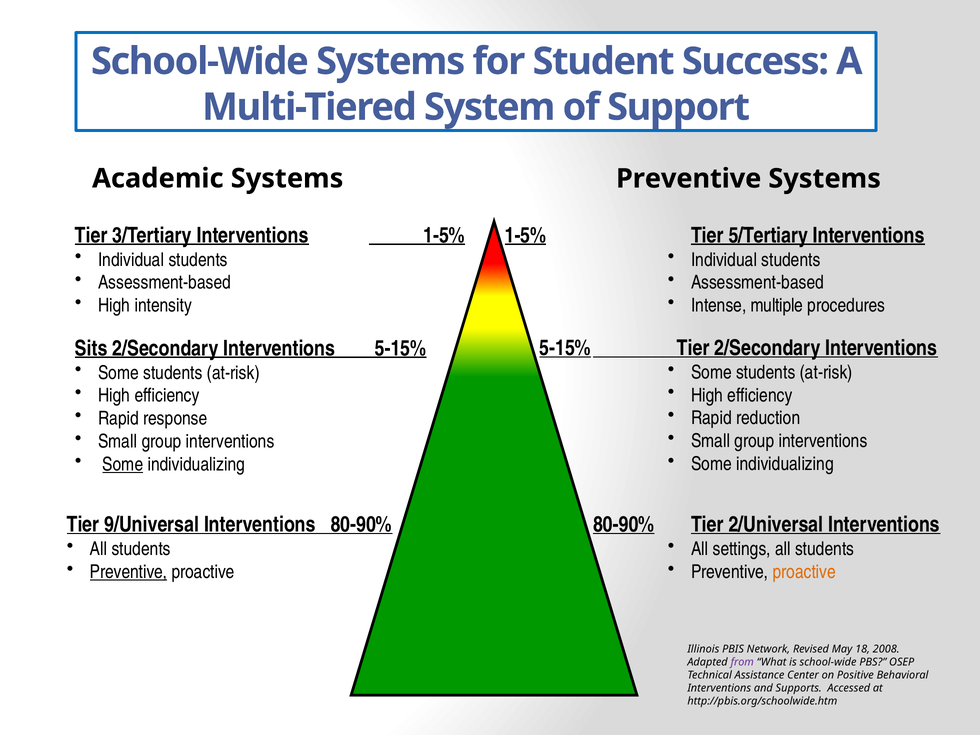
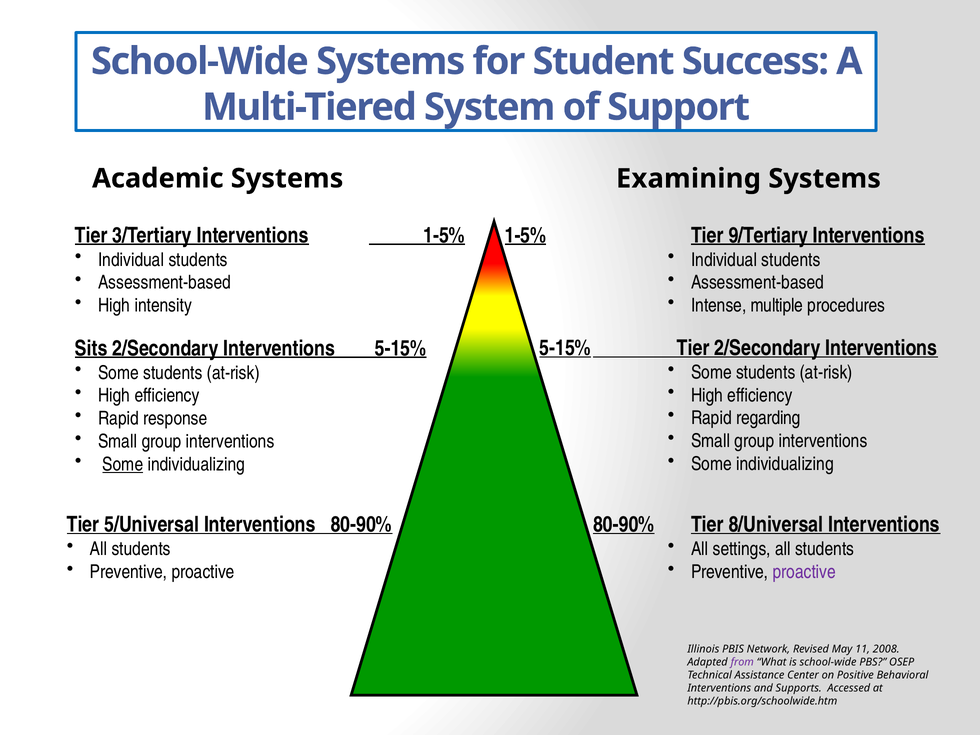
Systems Preventive: Preventive -> Examining (688, 179)
5/Tertiary: 5/Tertiary -> 9/Tertiary (768, 235)
reduction: reduction -> regarding (768, 418)
9/Universal: 9/Universal -> 5/Universal (152, 525)
2/Universal: 2/Universal -> 8/Universal (776, 525)
Preventive underline: present -> none (129, 572)
proactive colour: orange -> purple (804, 572)
18: 18 -> 11 (863, 649)
